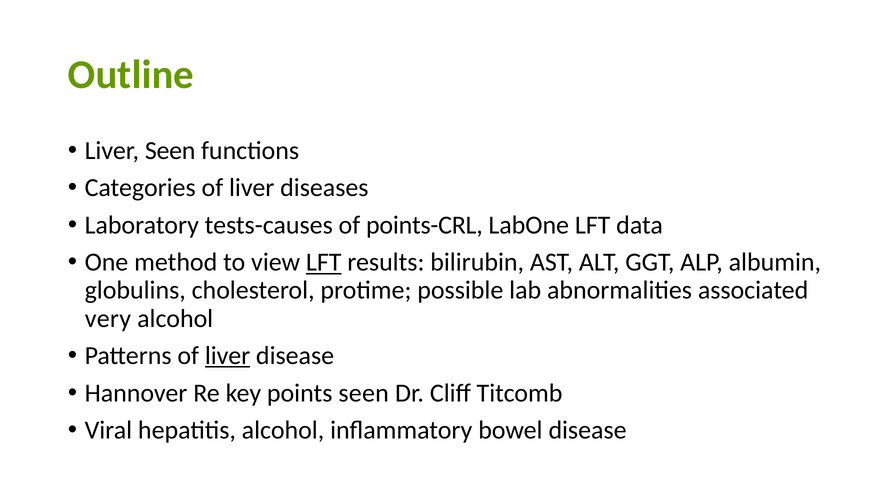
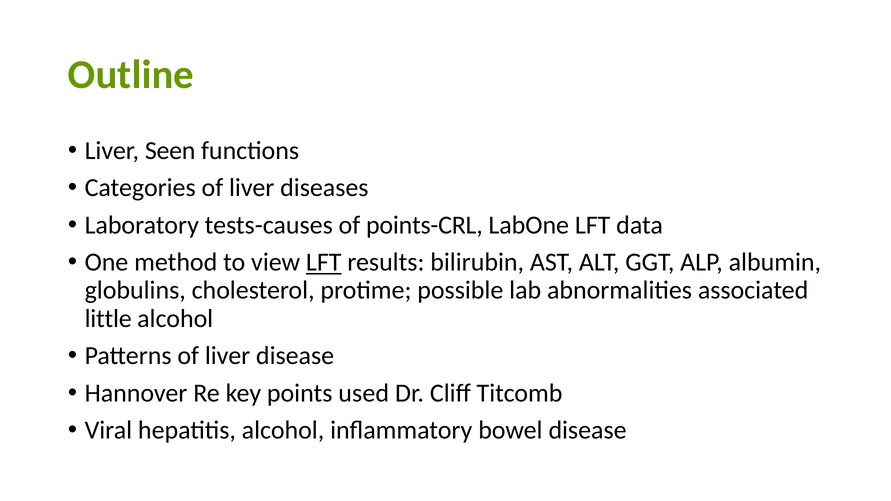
very: very -> little (108, 319)
liver underline: present -> none (228, 356)
points seen: seen -> used (364, 393)
